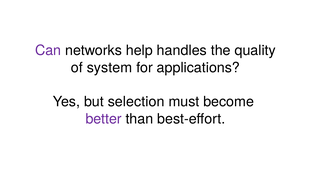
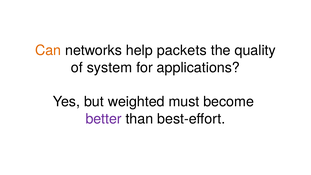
Can colour: purple -> orange (48, 50)
handles: handles -> packets (182, 50)
selection: selection -> weighted (136, 102)
